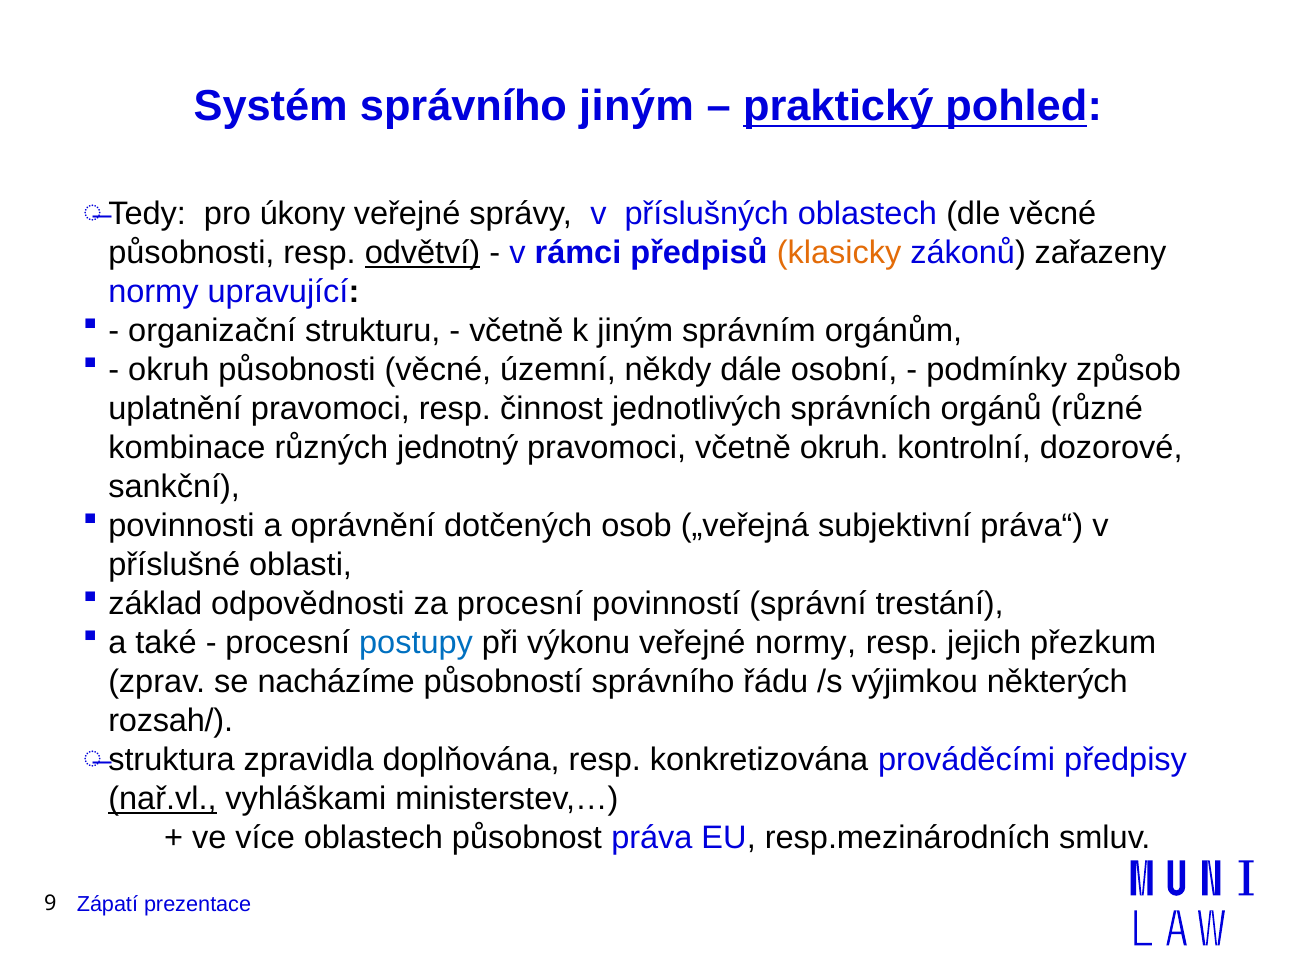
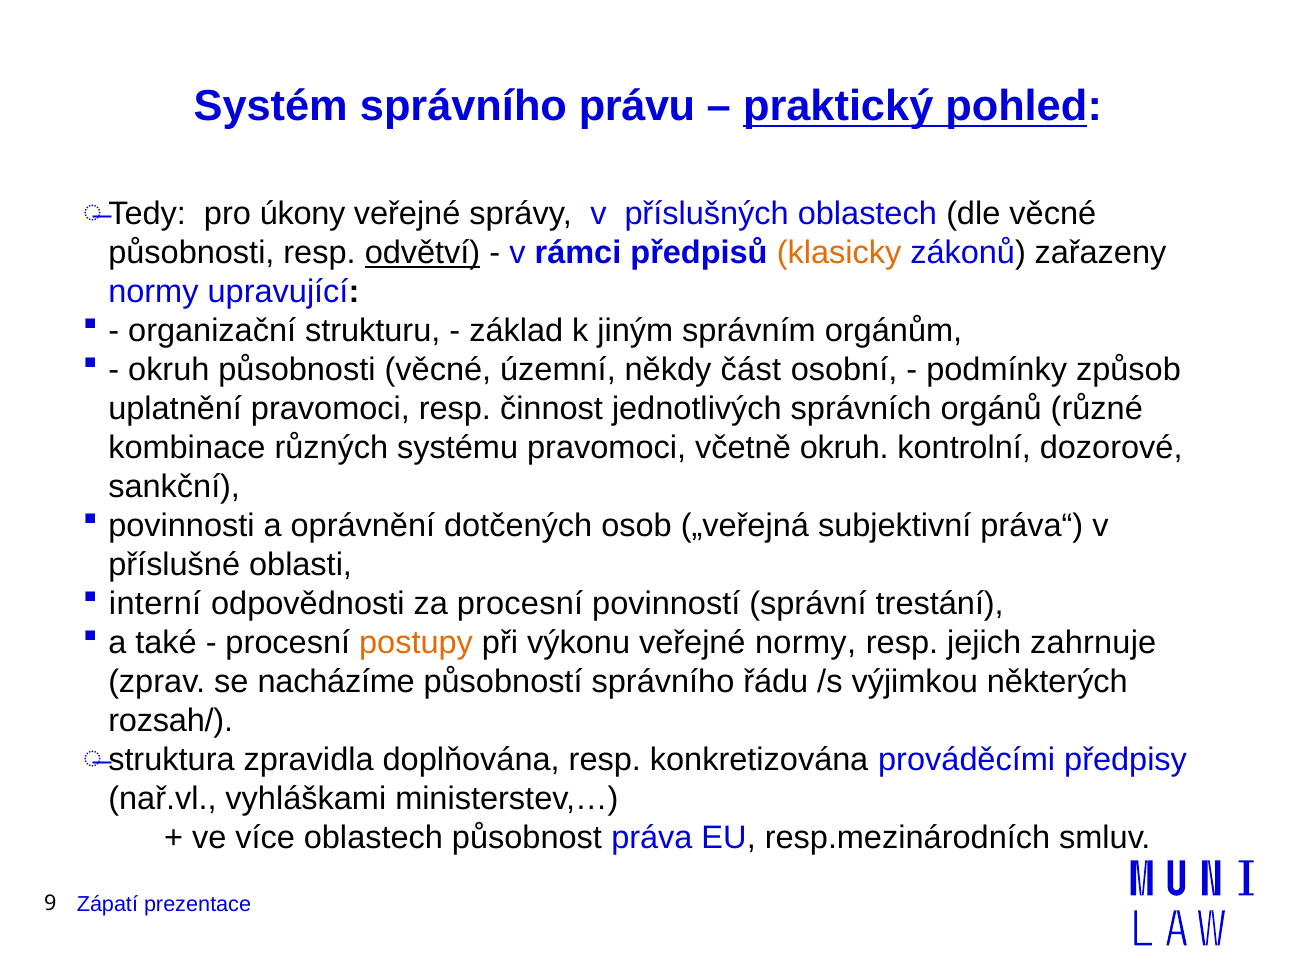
správního jiným: jiným -> právu (637, 107)
včetně: včetně -> základ (516, 331)
dále: dále -> část (751, 370)
jednotný: jednotný -> systému (458, 448)
základ: základ -> interní (155, 604)
postupy colour: blue -> orange (416, 643)
přezkum: přezkum -> zahrnuje (1093, 643)
nař.vl underline: present -> none (162, 799)
